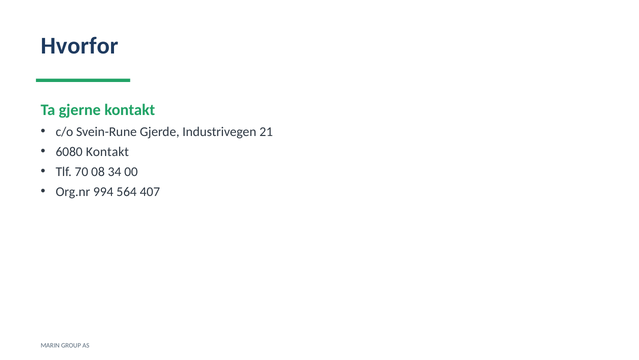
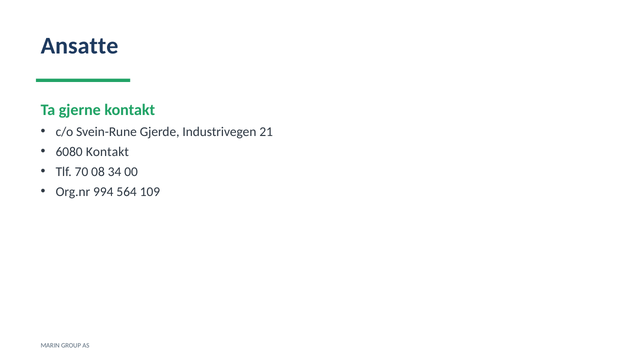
Hvorfor: Hvorfor -> Ansatte (80, 46)
407: 407 -> 109 (150, 191)
